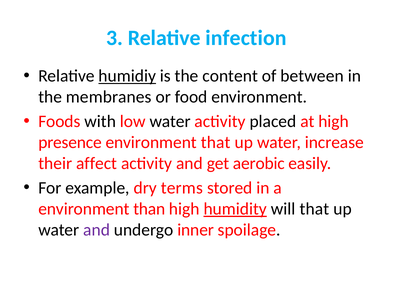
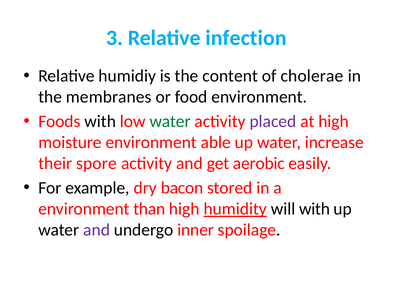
humidiy underline: present -> none (127, 76)
between: between -> cholerae (312, 76)
water colour: black -> green (170, 121)
placed colour: black -> purple (273, 121)
presence: presence -> moisture (70, 142)
environment that: that -> able (216, 142)
affect: affect -> spore (96, 163)
terms: terms -> bacon (182, 188)
will that: that -> with (315, 209)
